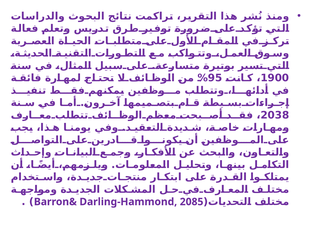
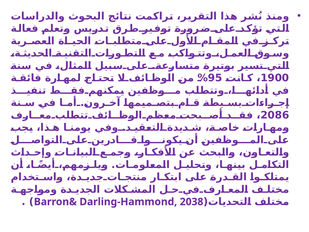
2038: 2038 -> 2086 (275, 115)
2085: 2085 -> 2038 (192, 202)
